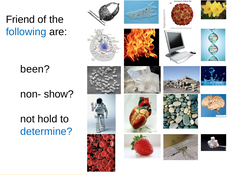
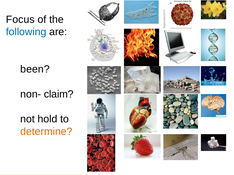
Friend: Friend -> Focus (20, 19)
show: show -> claim (59, 94)
determine colour: blue -> orange (46, 132)
